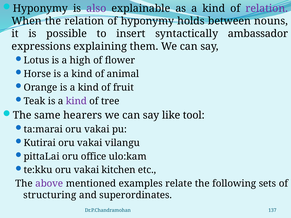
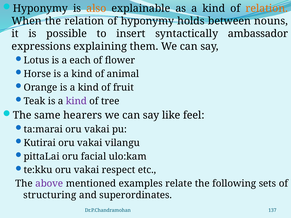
also colour: purple -> orange (96, 8)
relation colour: purple -> orange (267, 8)
high: high -> each (80, 60)
tool: tool -> feel (194, 115)
office: office -> facial (94, 157)
kitchen: kitchen -> respect (119, 170)
